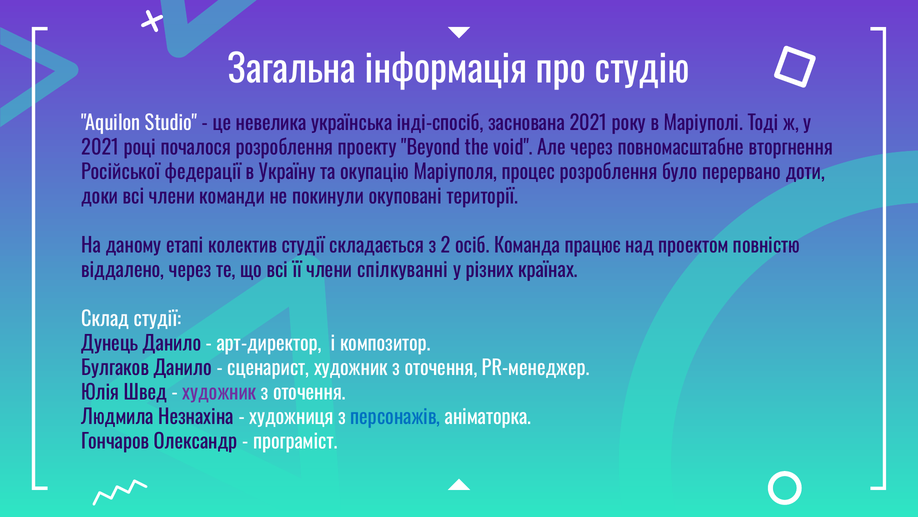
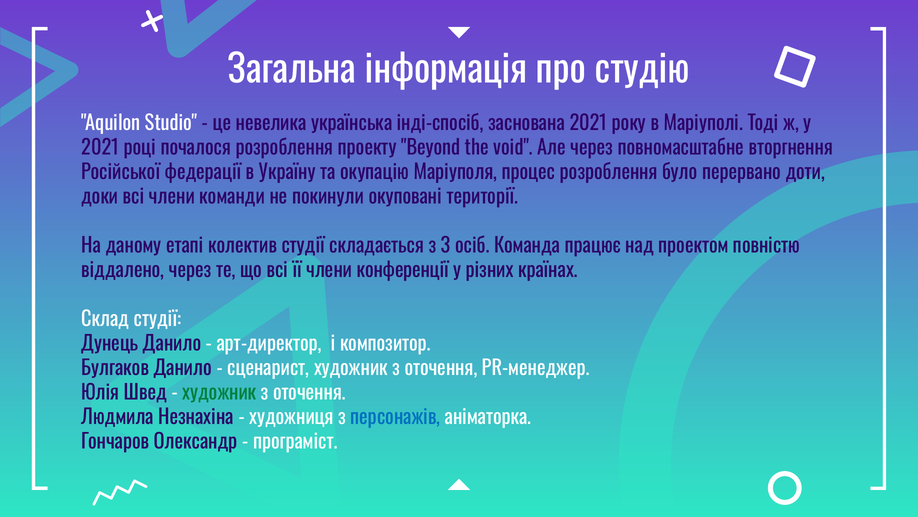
2: 2 -> 3 (446, 246)
спілкуванні: спілкуванні -> конференції (403, 270)
художник colour: purple -> green (219, 392)
